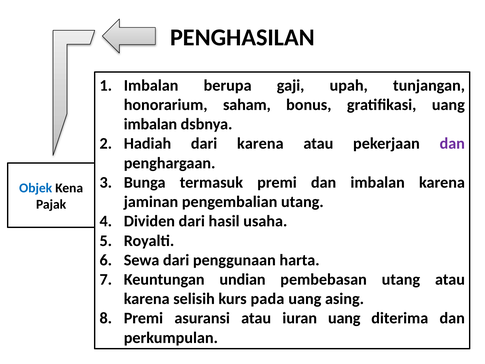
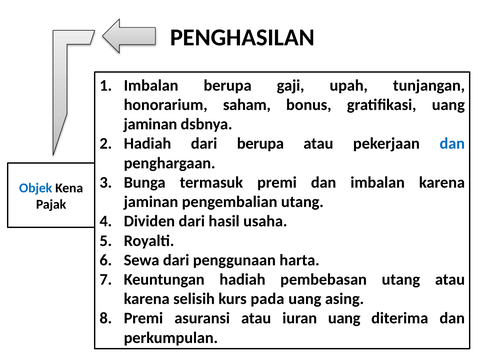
imbalan: imbalan -> jaminan (150, 124)
dari karena: karena -> berupa (260, 144)
dan colour: purple -> blue (452, 144)
Keuntungan undian: undian -> hadiah (242, 279)
